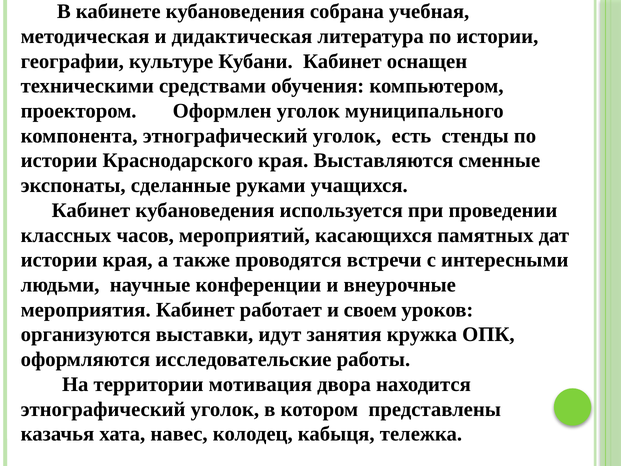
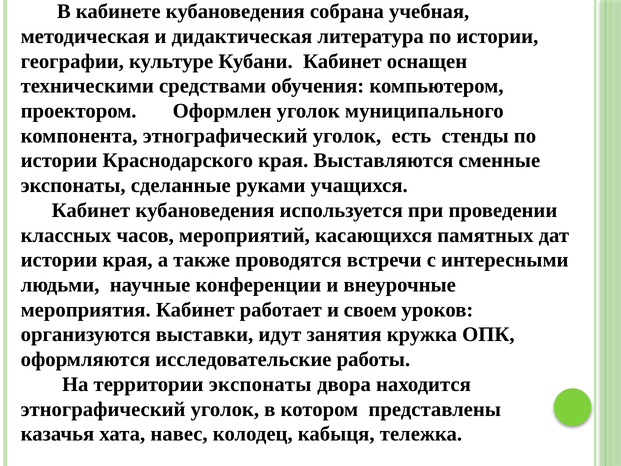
территории мотивация: мотивация -> экспонаты (260, 384)
